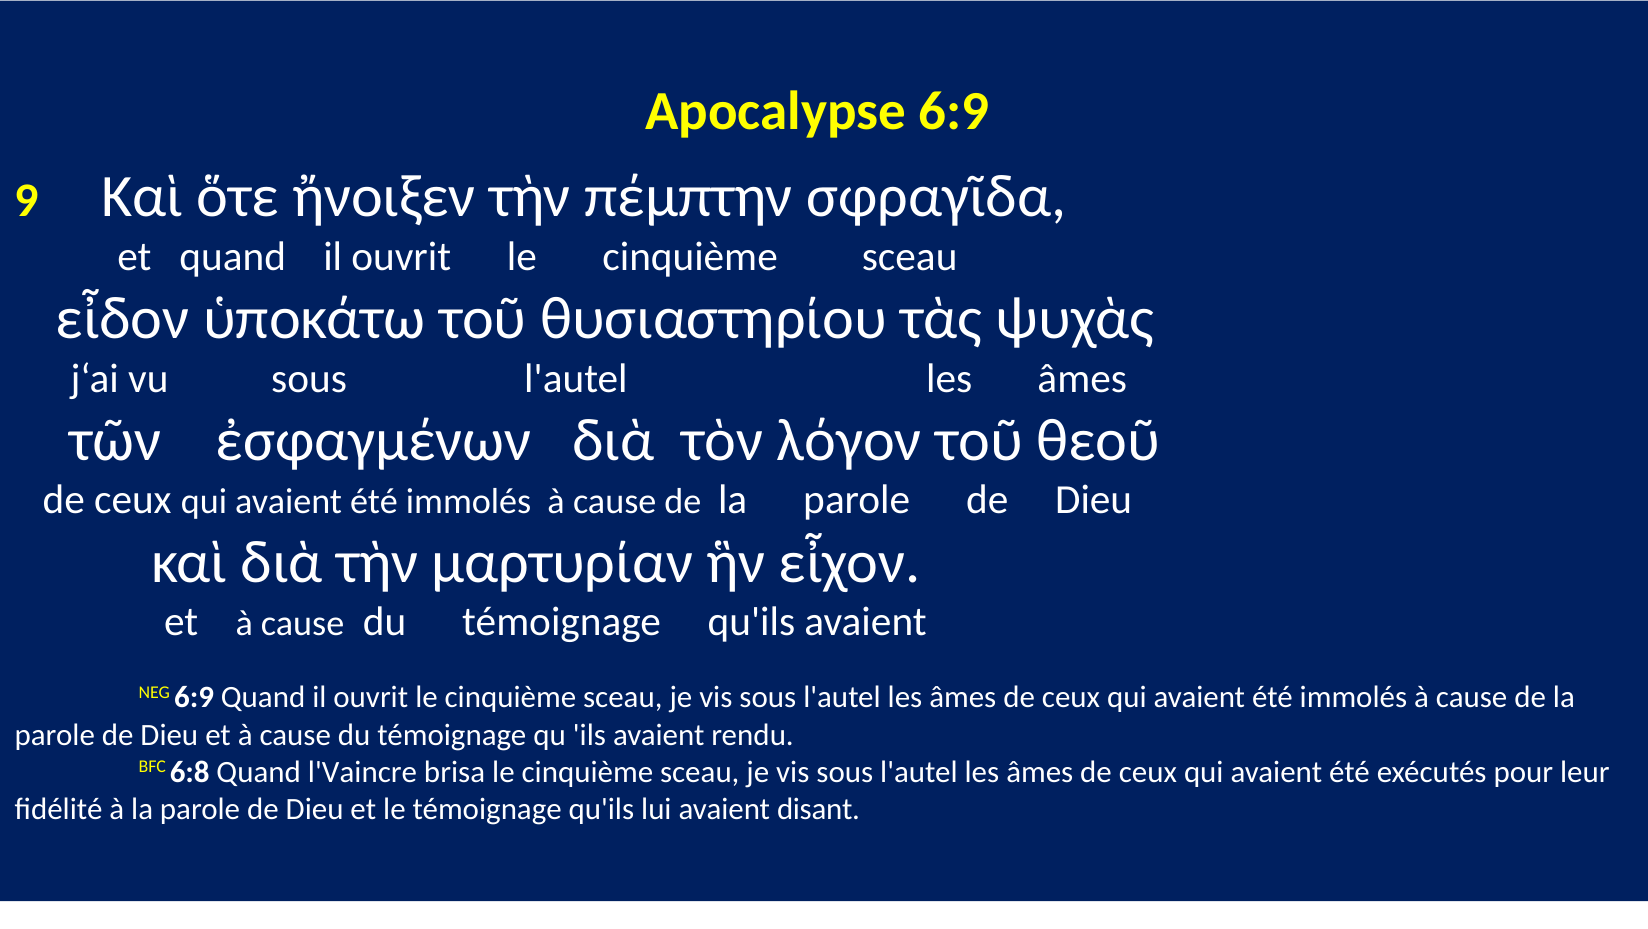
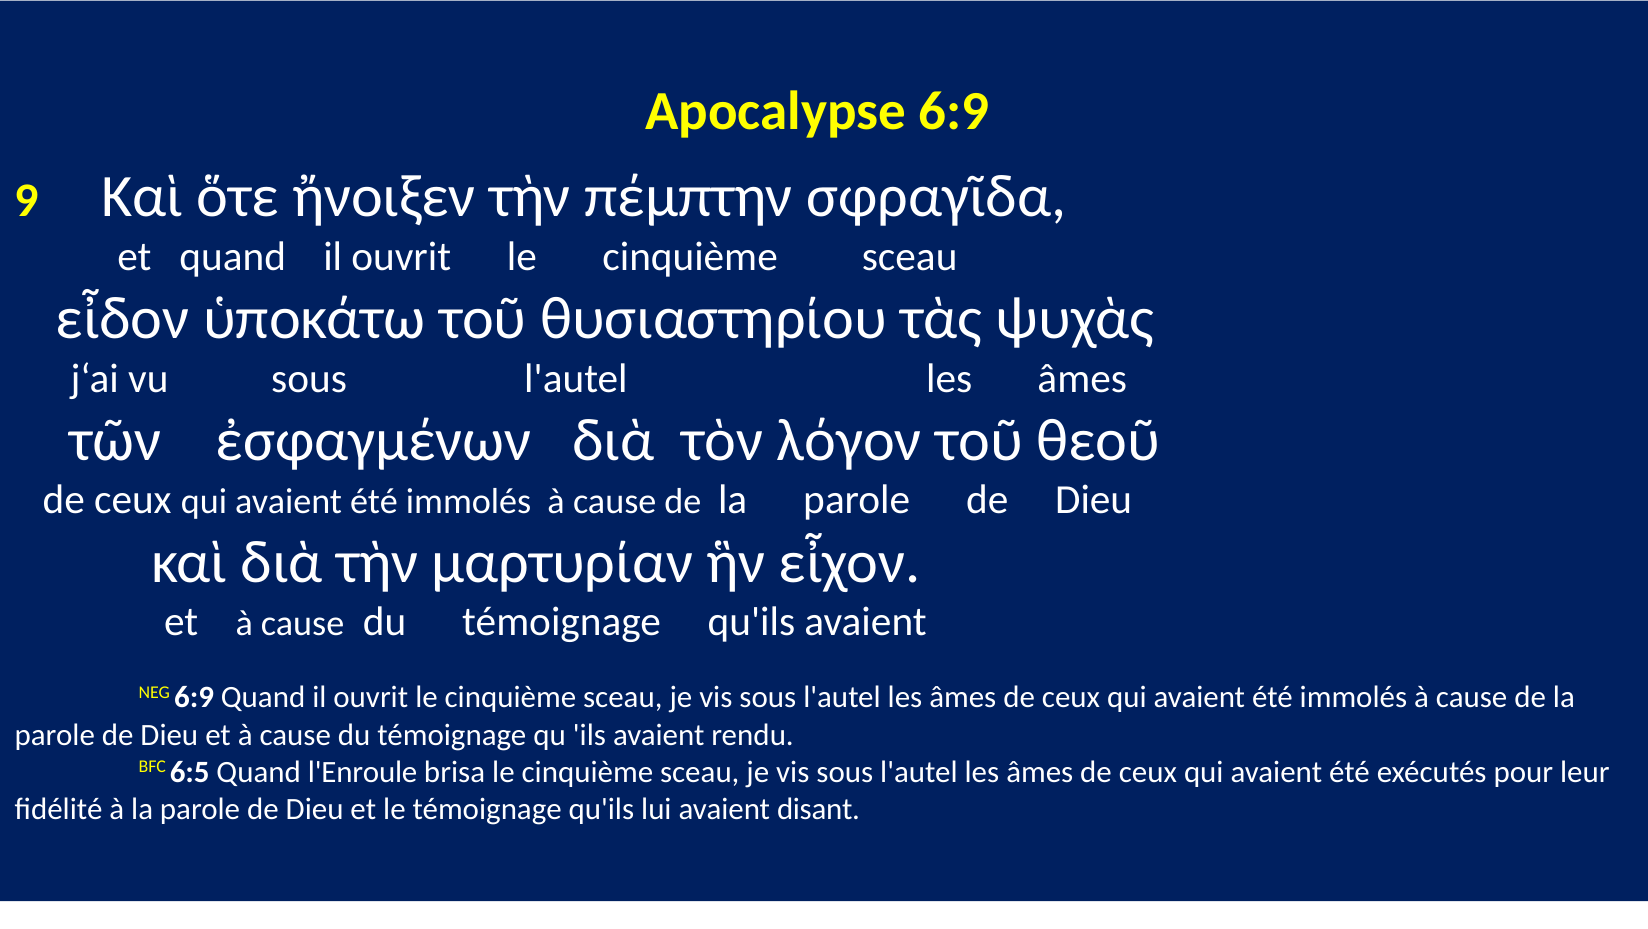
6:8: 6:8 -> 6:5 (190, 772)
l'Vaincre: l'Vaincre -> l'Enroule (363, 772)
